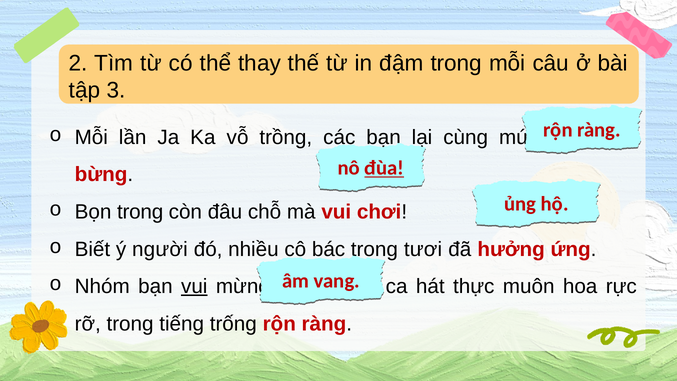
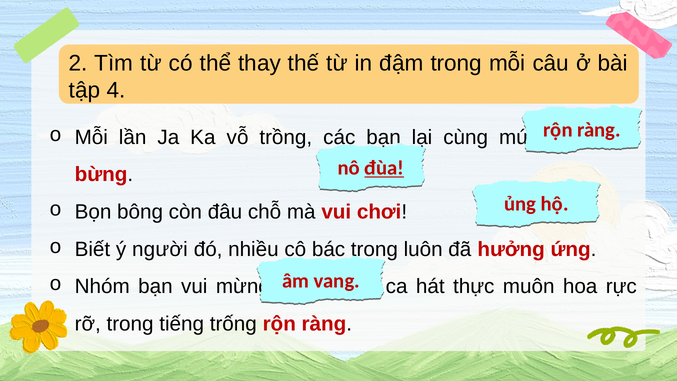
3: 3 -> 4 (116, 90)
Bọn trong: trong -> bông (140, 212)
tươi: tươi -> luôn (423, 249)
vui underline: present -> none (194, 286)
